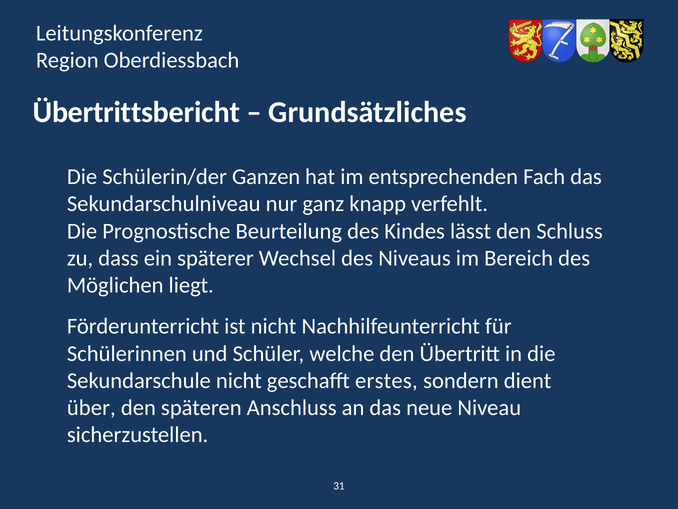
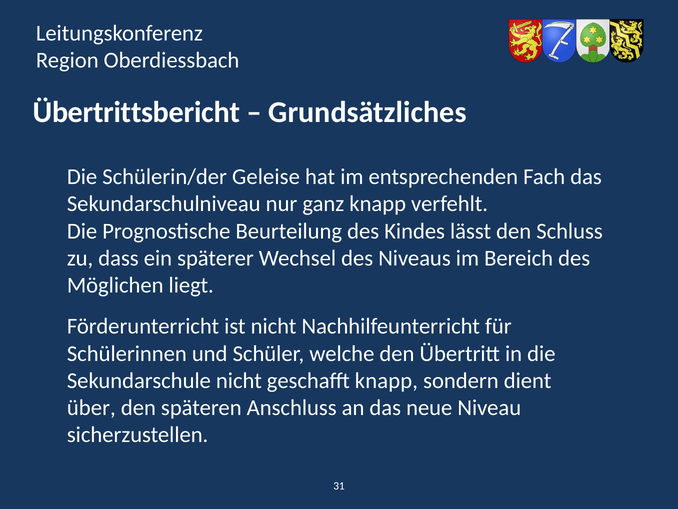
Ganzen: Ganzen -> Geleise (266, 177)
geschafft erstes: erstes -> knapp (386, 380)
